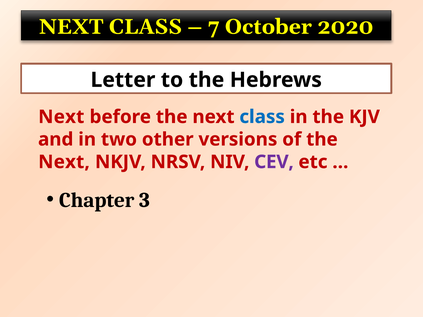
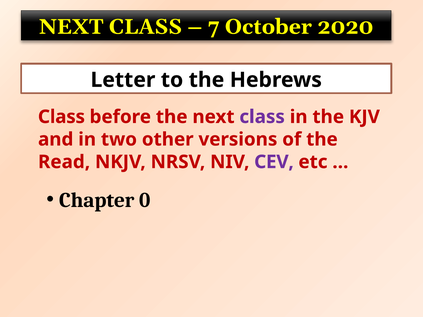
Next: Next -> Class (61, 117)
class colour: blue -> purple (262, 117)
Next: Next -> Read (64, 162)
3: 3 -> 0 (145, 200)
